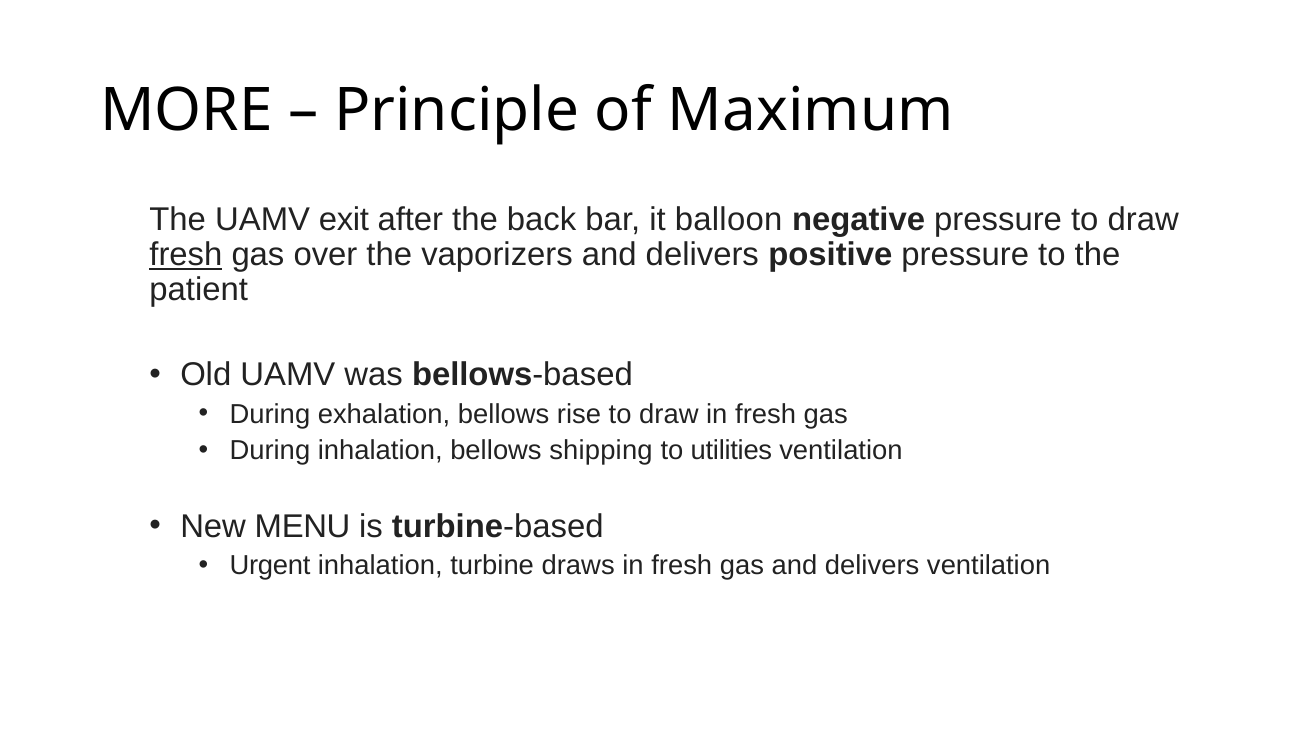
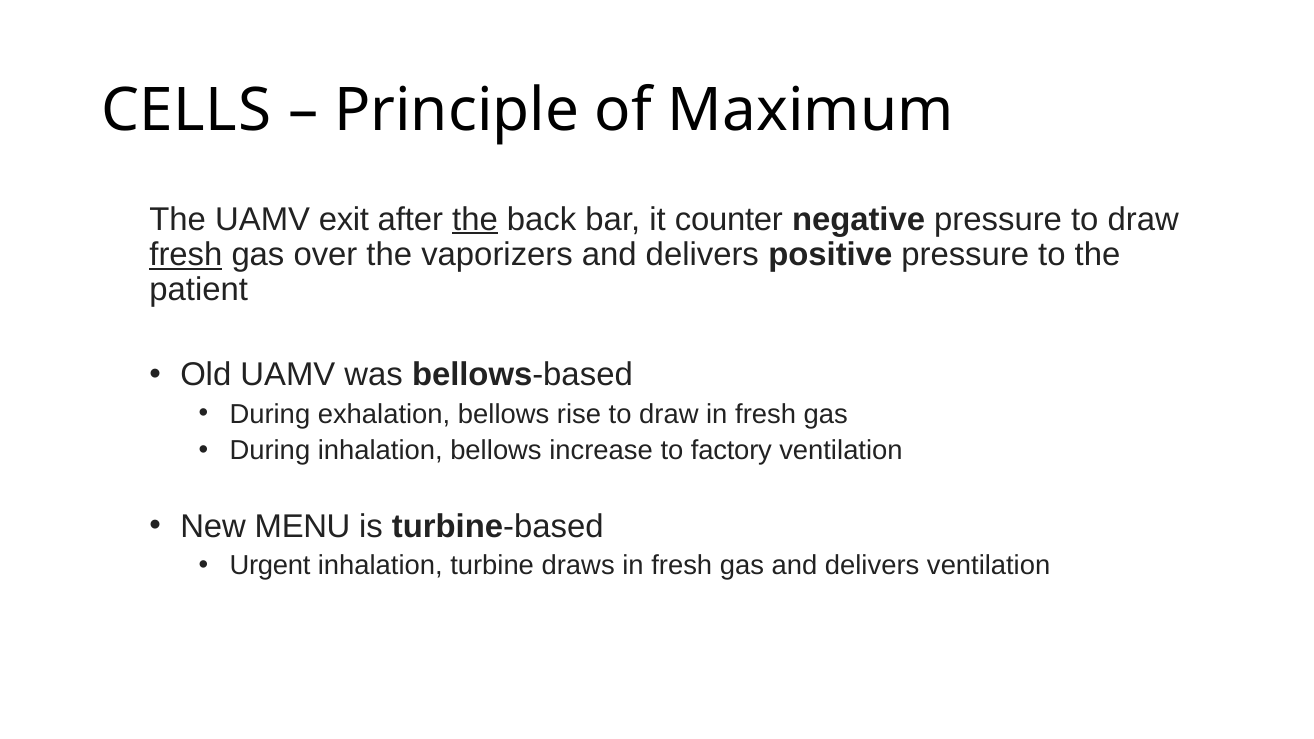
MORE: MORE -> CELLS (186, 110)
the underline: none -> present (475, 219)
balloon: balloon -> counter (729, 219)
shipping: shipping -> increase (601, 451)
utilities: utilities -> factory (731, 451)
